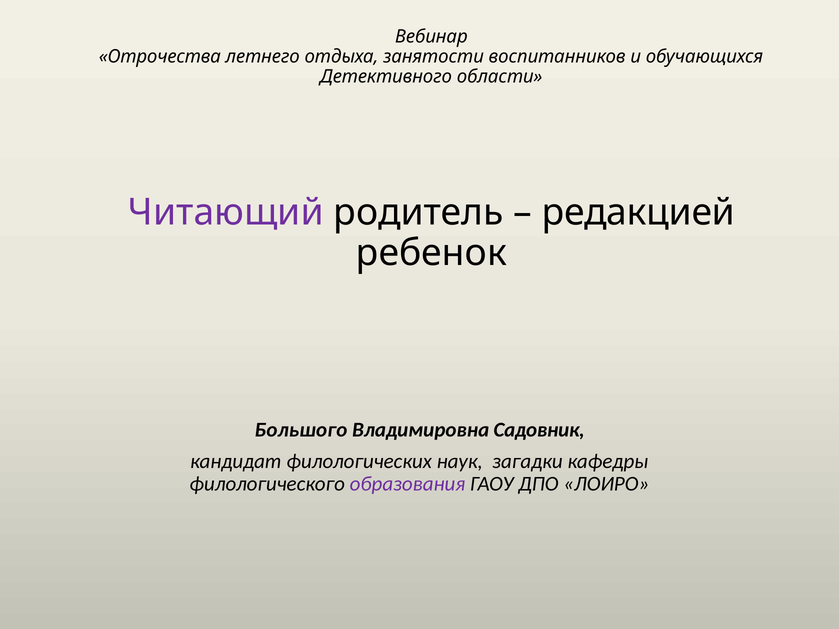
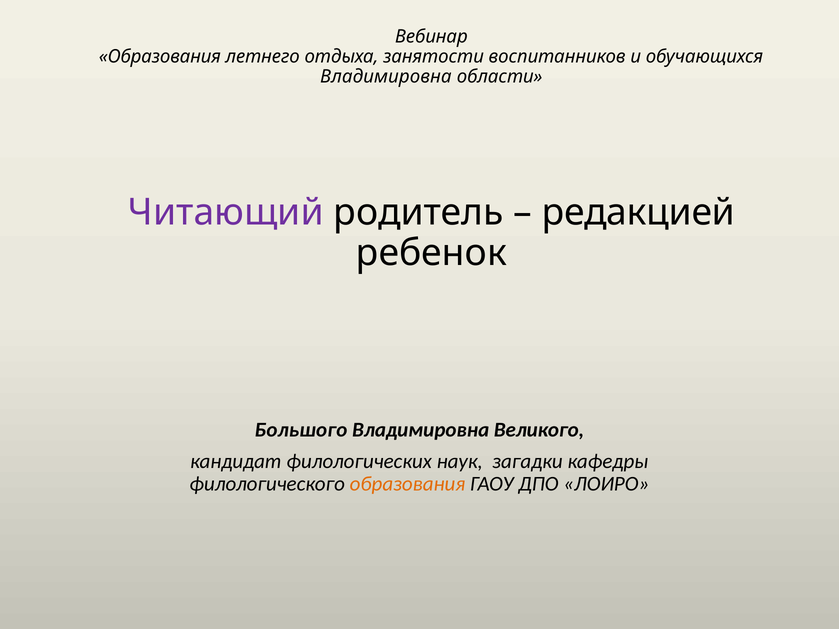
Отрочества: Отрочества -> Образования (160, 57)
Детективного: Детективного -> Владимировна (386, 77)
Садовник: Садовник -> Великого (539, 430)
образования colour: purple -> orange (407, 484)
